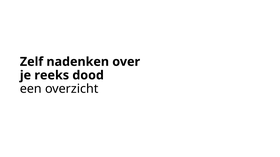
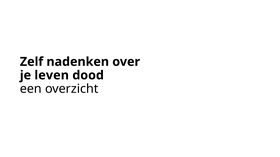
reeks: reeks -> leven (52, 75)
